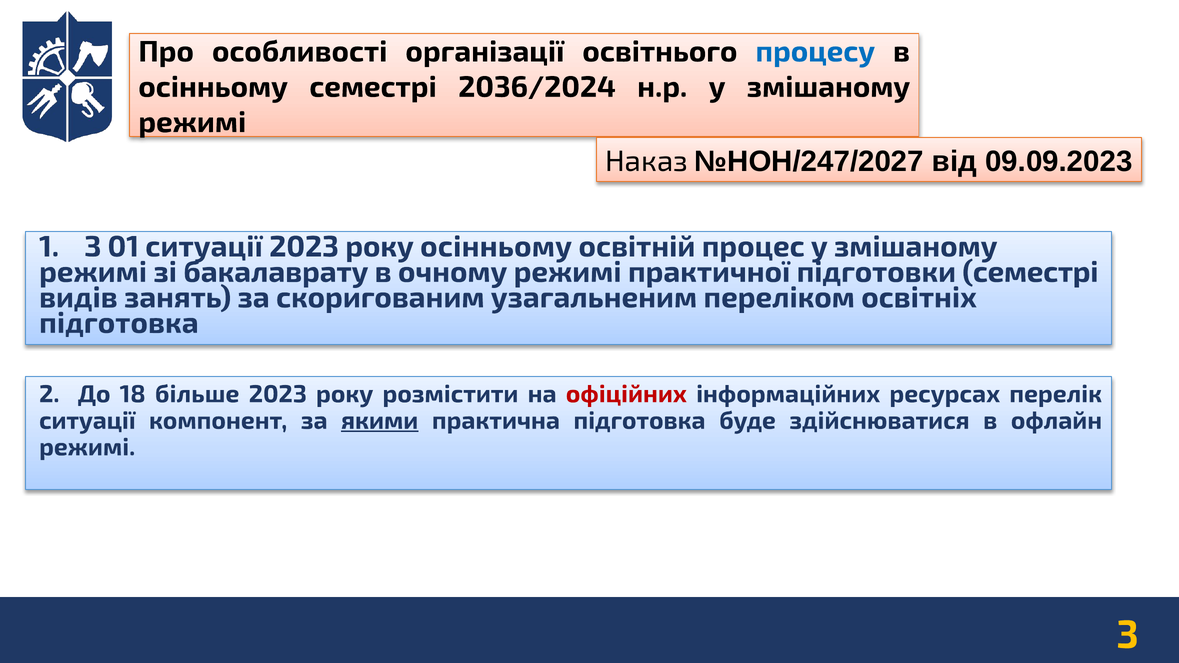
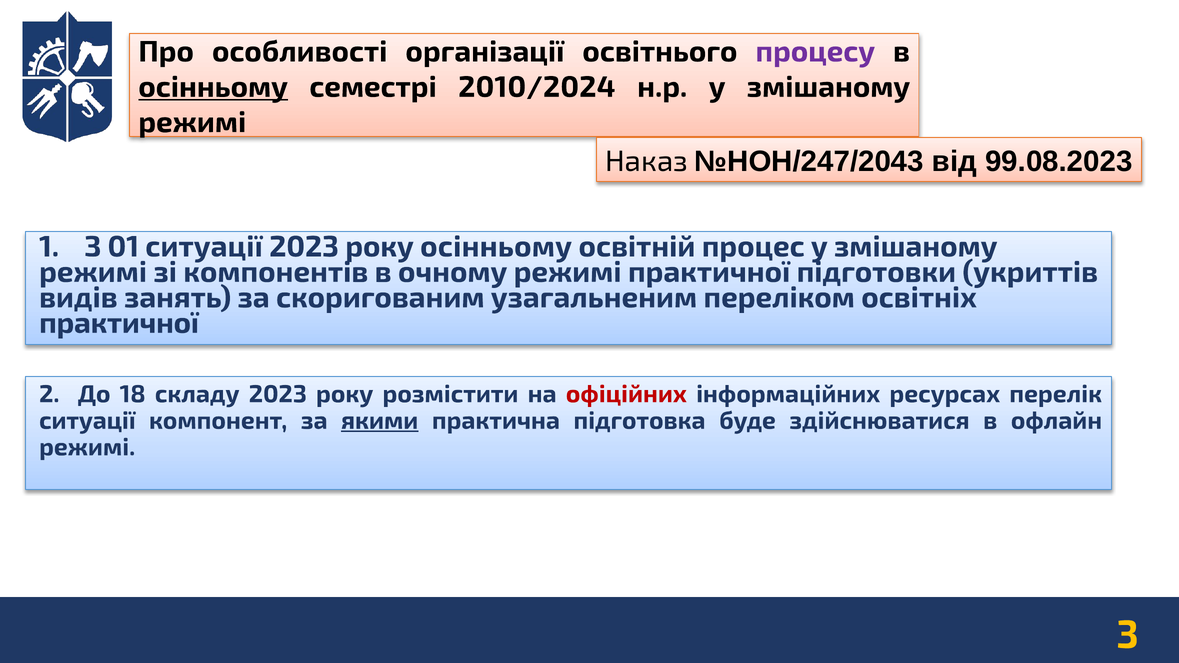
процесу colour: blue -> purple (815, 52)
осінньому underline: none -> present (213, 87)
2036/2024: 2036/2024 -> 2010/2024 (537, 87)
№НОН/247/2027: №НОН/247/2027 -> №НОН/247/2043 (809, 162)
09.09.2023: 09.09.2023 -> 99.08.2023 (1059, 162)
бакалаврату: бакалаврату -> компонентів (276, 272)
підготовки семестрі: семестрі -> укриттів (1030, 272)
підготовка: підготовка -> практичної (119, 323)
більше: більше -> складу (197, 394)
